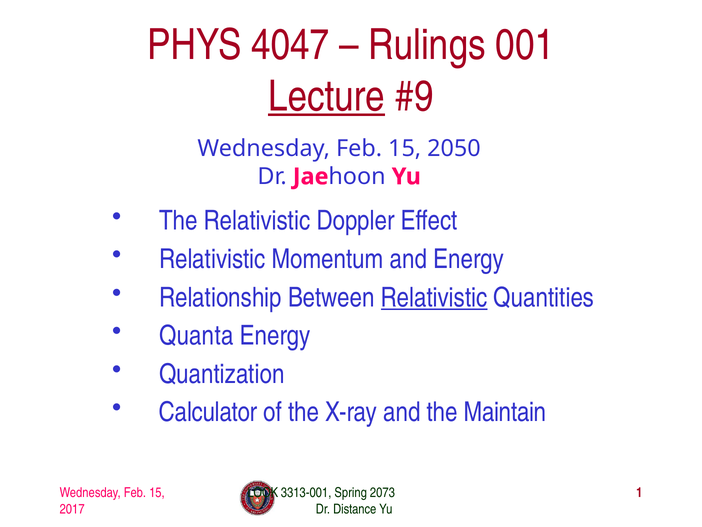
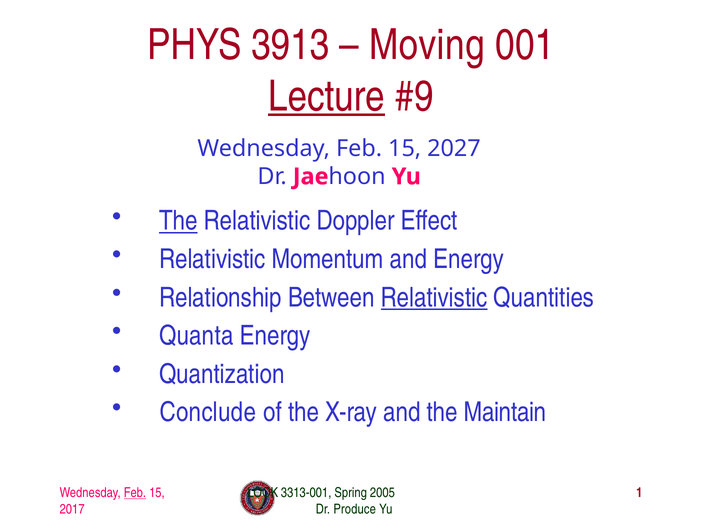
4047: 4047 -> 3913 (290, 45)
Rulings: Rulings -> Moving (427, 45)
2050: 2050 -> 2027 (454, 148)
The underline: none -> present (178, 221)
Calculator: Calculator -> Conclude (208, 412)
Feb underline: none -> present (135, 492)
2073: 2073 -> 2005 (382, 492)
Distance: Distance -> Produce (355, 509)
